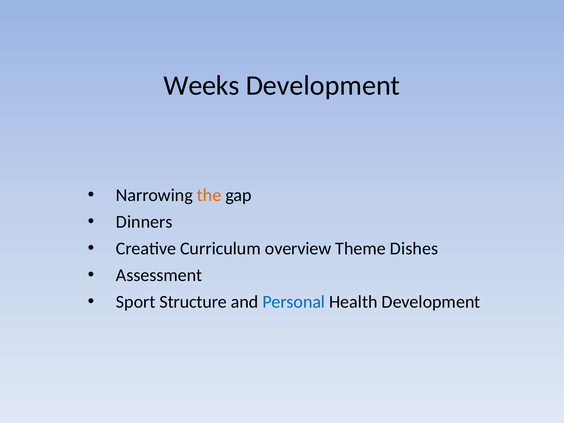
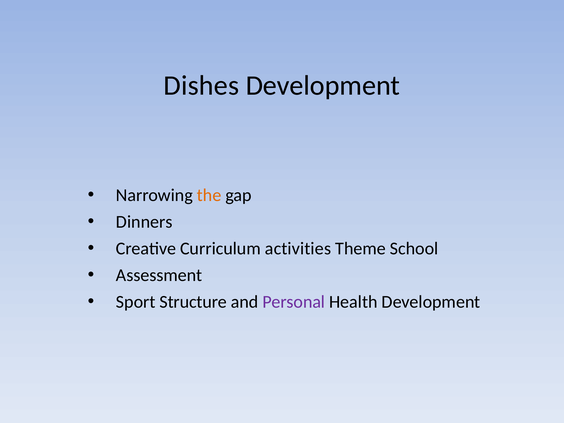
Weeks: Weeks -> Dishes (201, 86)
overview: overview -> activities (298, 249)
Dishes: Dishes -> School (414, 249)
Personal colour: blue -> purple (294, 302)
